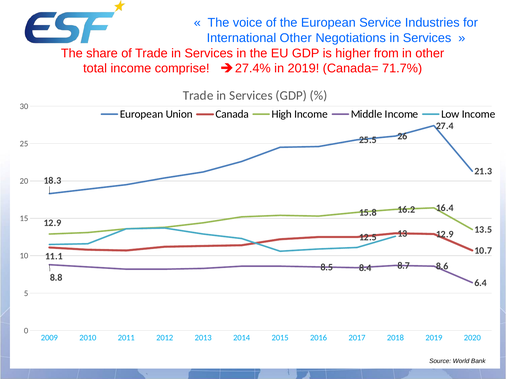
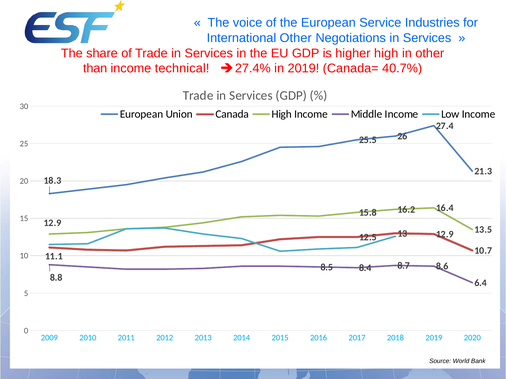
higher from: from -> high (386, 53)
total: total -> than (95, 69)
comprise: comprise -> technical (182, 69)
71.7%: 71.7% -> 40.7% (402, 69)
